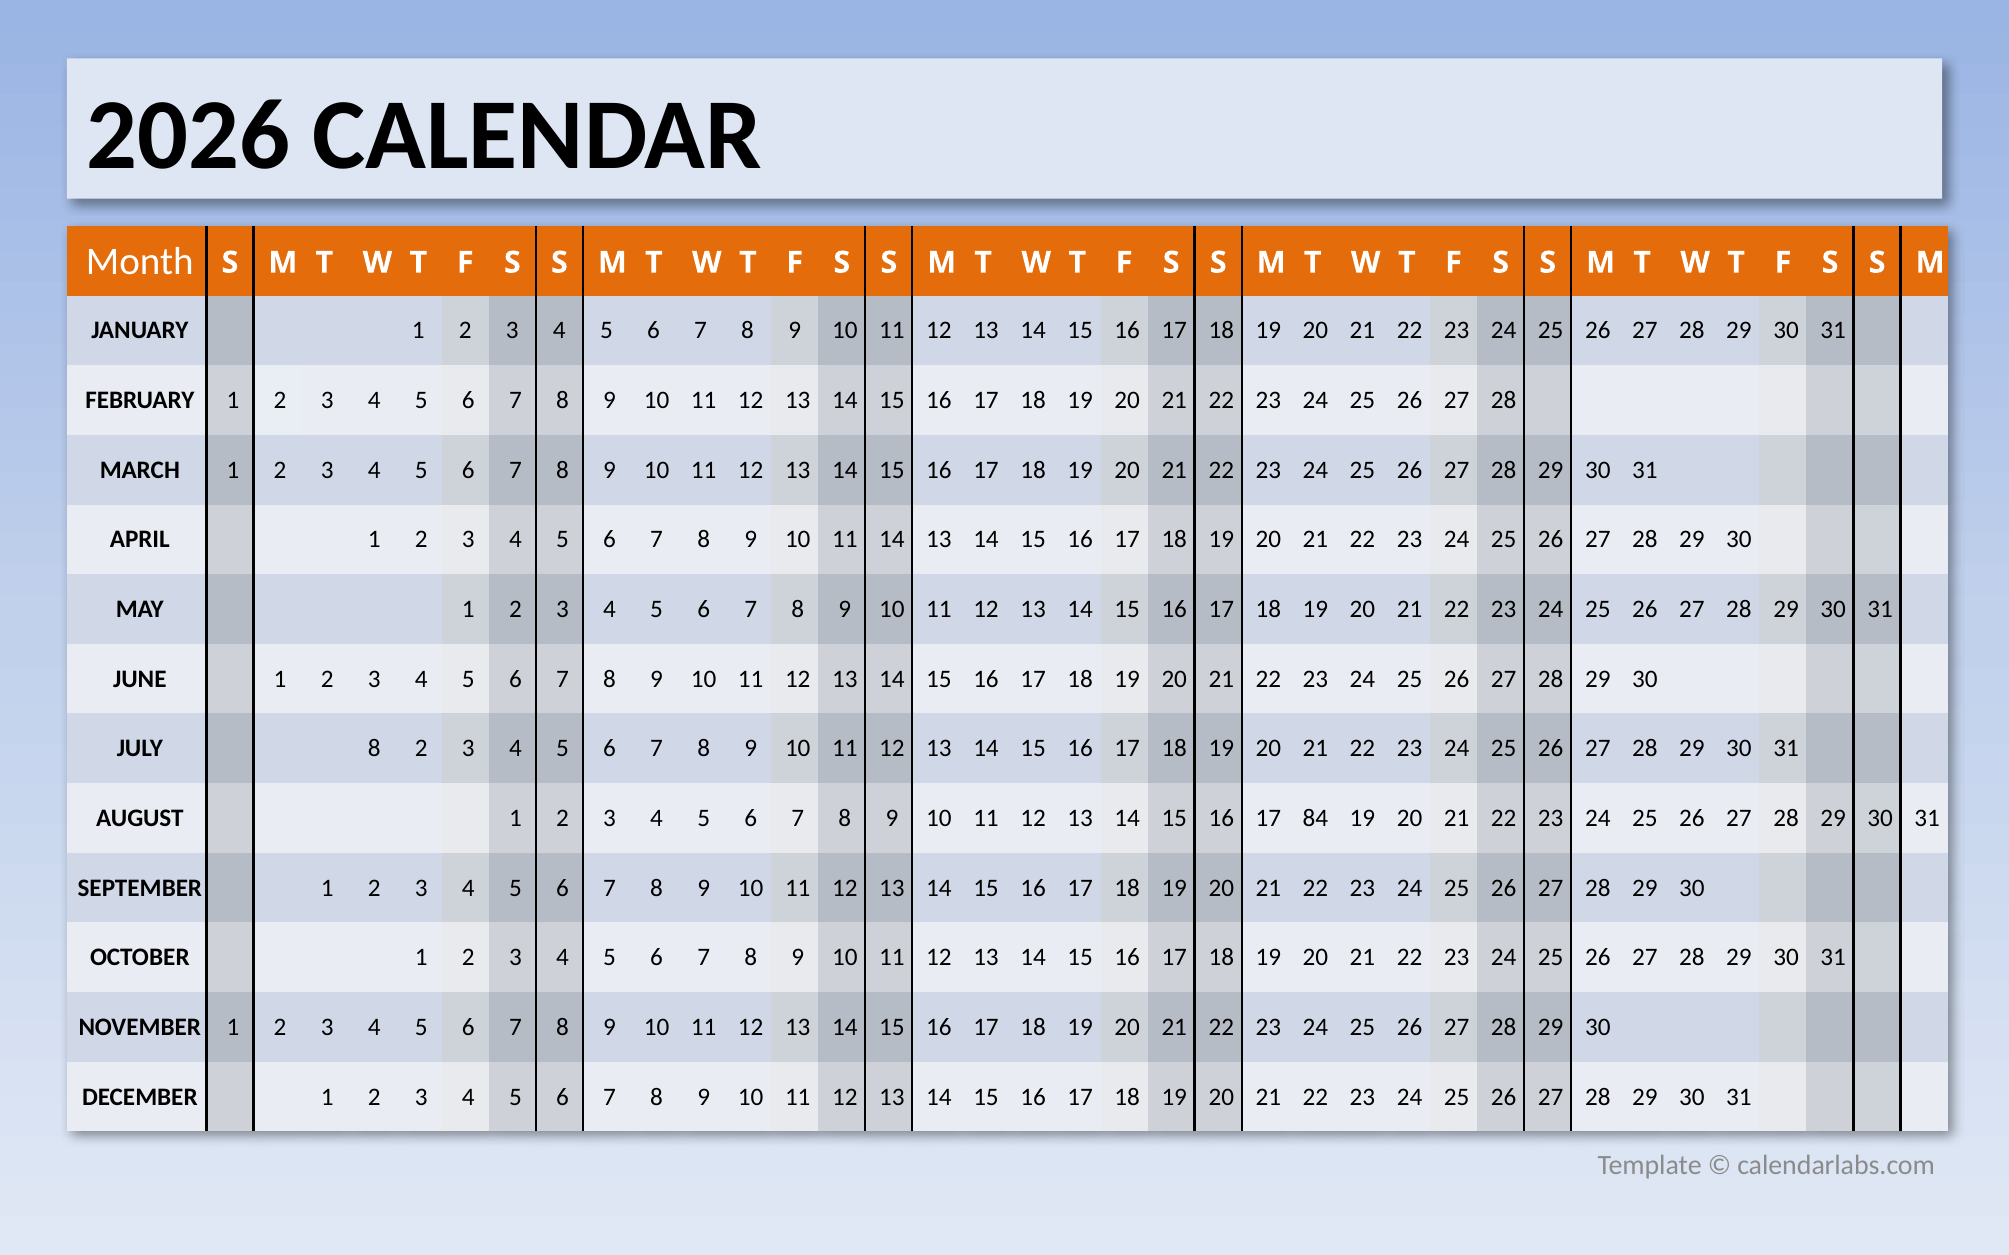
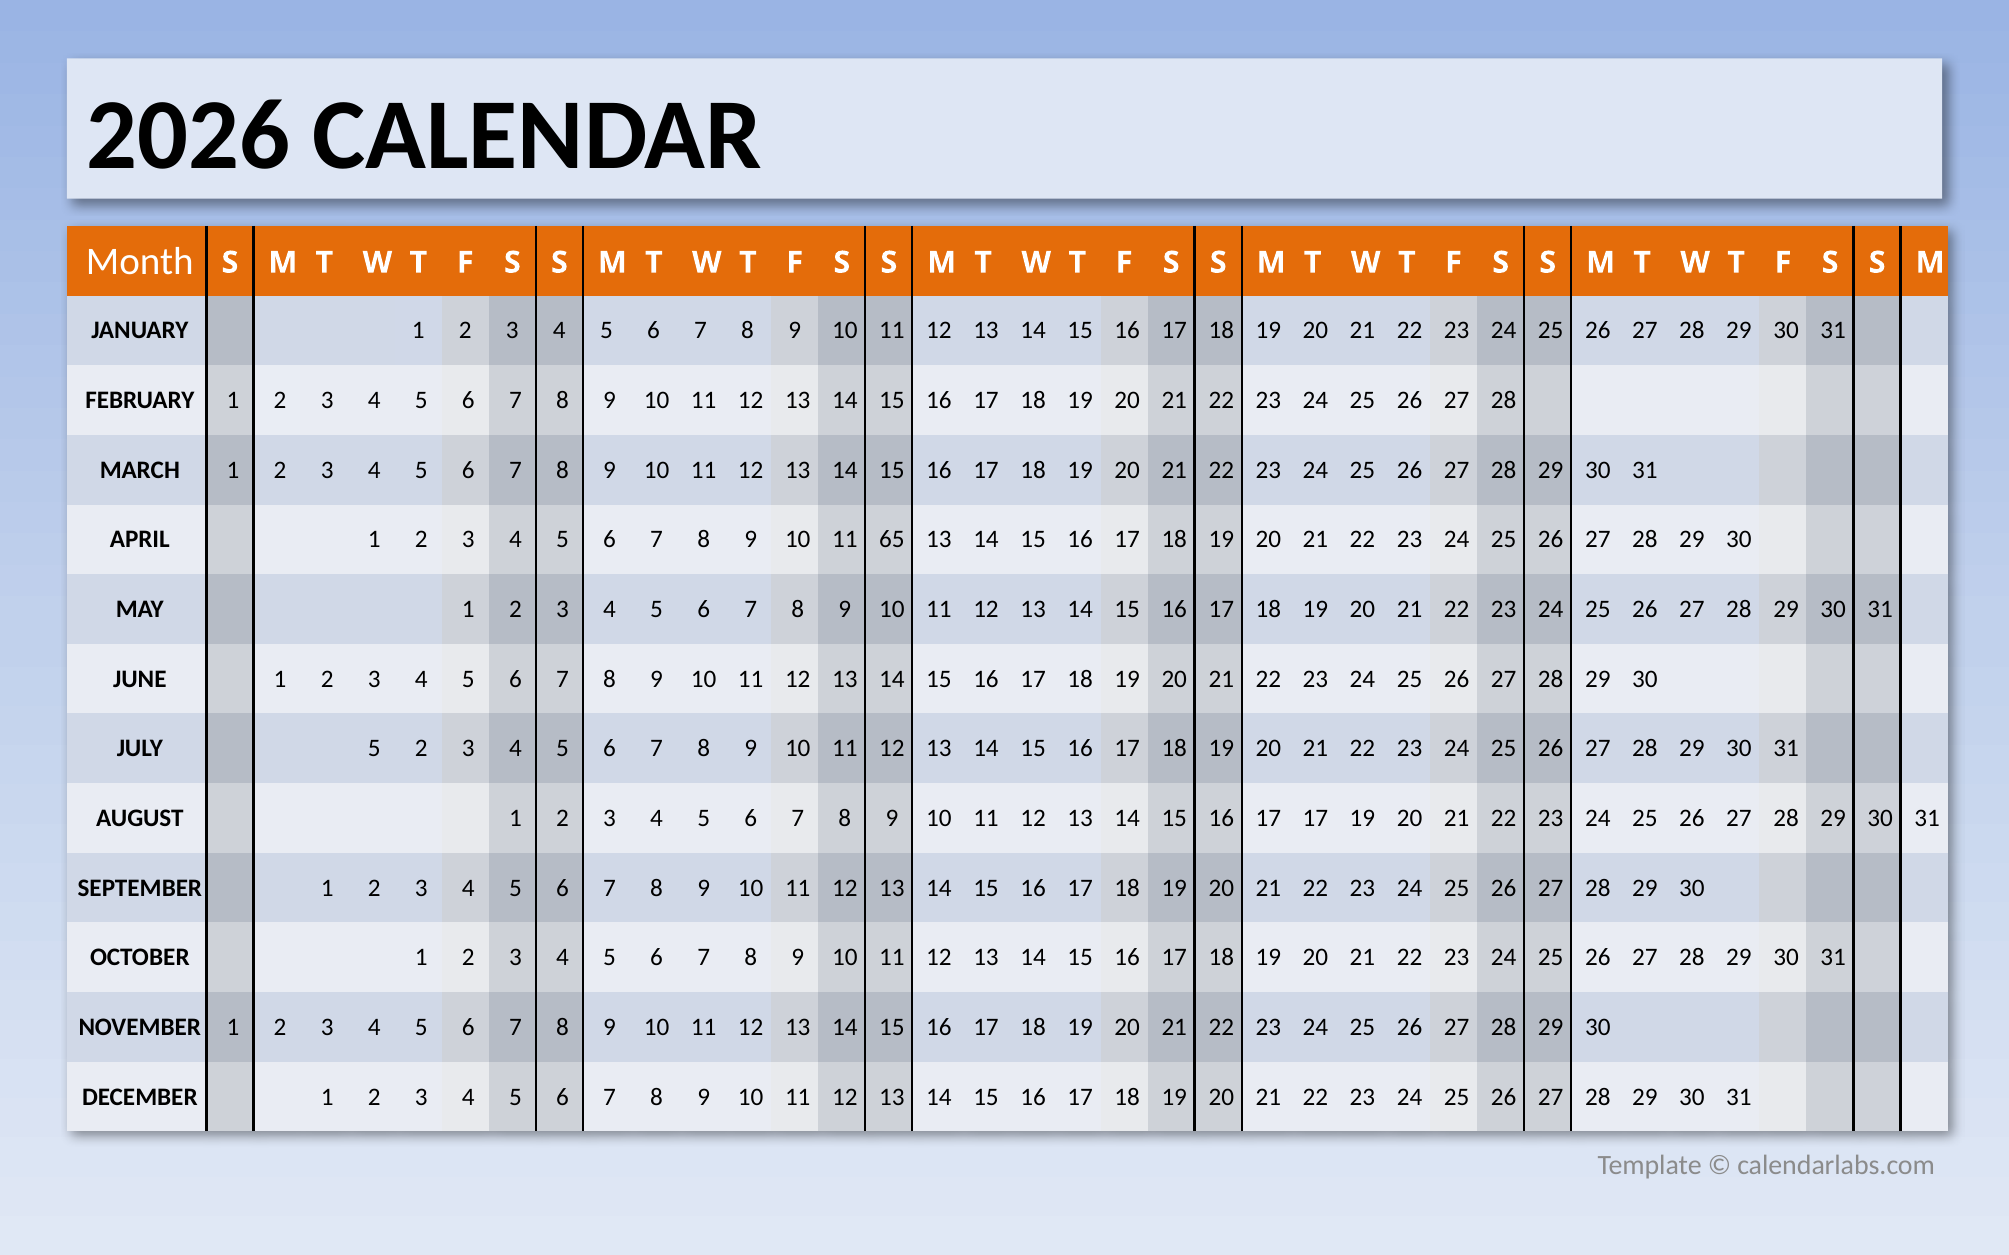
11 14: 14 -> 65 (892, 540)
JULY 8: 8 -> 5 (374, 749)
17 84: 84 -> 17 (1315, 819)
